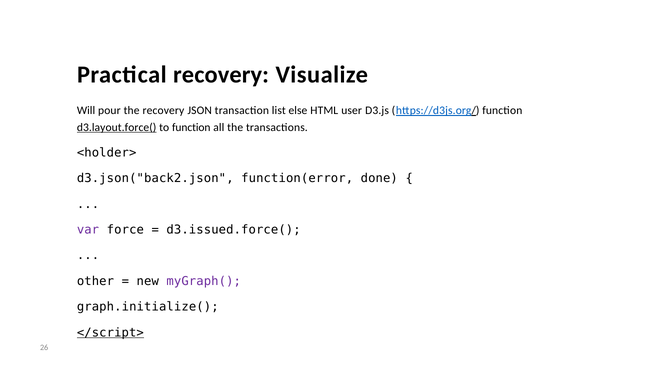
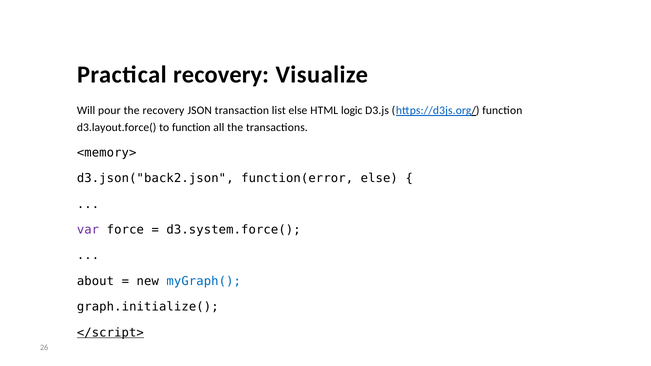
user: user -> logic (352, 110)
d3.layout.force( underline: present -> none (117, 127)
<holder>: <holder> -> <memory> (107, 153)
function(error done: done -> else (379, 178)
d3.issued.force(: d3.issued.force( -> d3.system.force( (234, 230)
other: other -> about (95, 281)
myGraph( colour: purple -> blue (204, 281)
